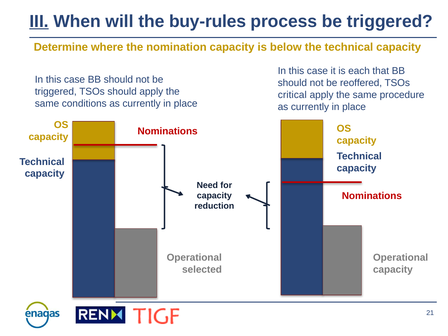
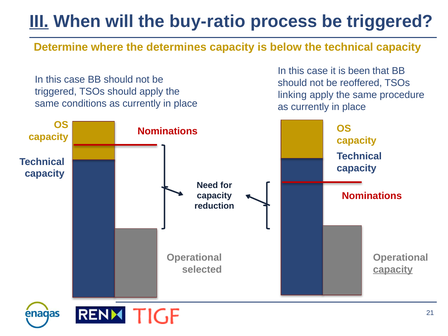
buy-rules: buy-rules -> buy-ratio (207, 21)
nomination: nomination -> determines (176, 47)
each: each -> been (359, 71)
critical: critical -> linking (292, 95)
capacity underline: none -> present (393, 269)
